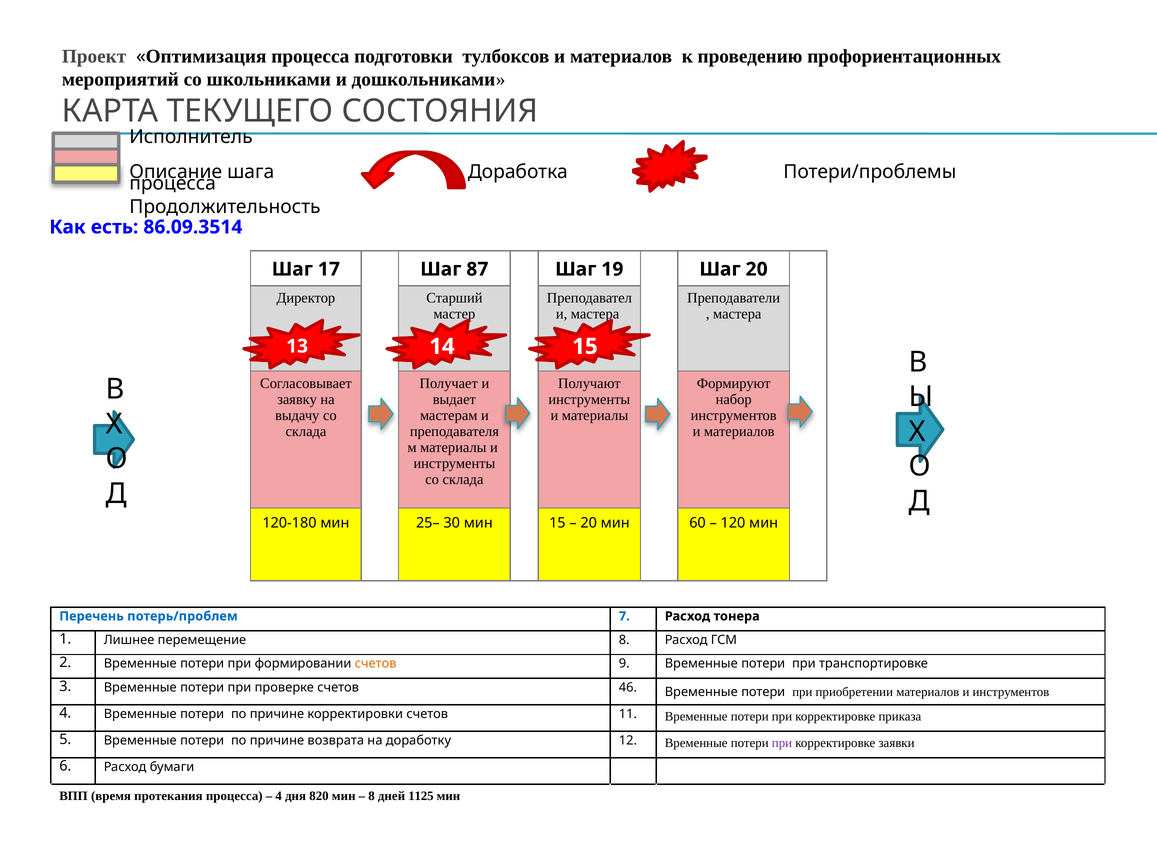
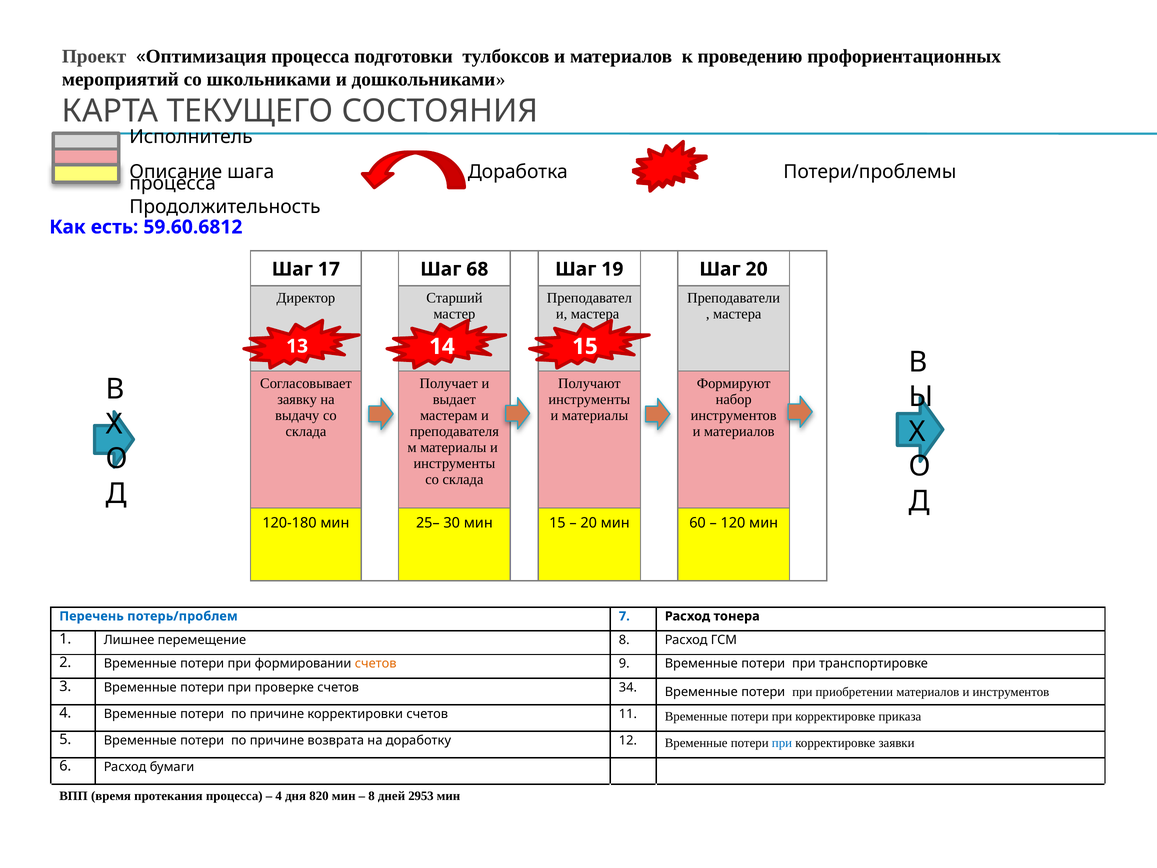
86.09.3514: 86.09.3514 -> 59.60.6812 (193, 227)
87: 87 -> 68 (477, 269)
46: 46 -> 34 (628, 687)
при colour: purple -> blue (782, 743)
1125: 1125 -> 2953 (421, 796)
